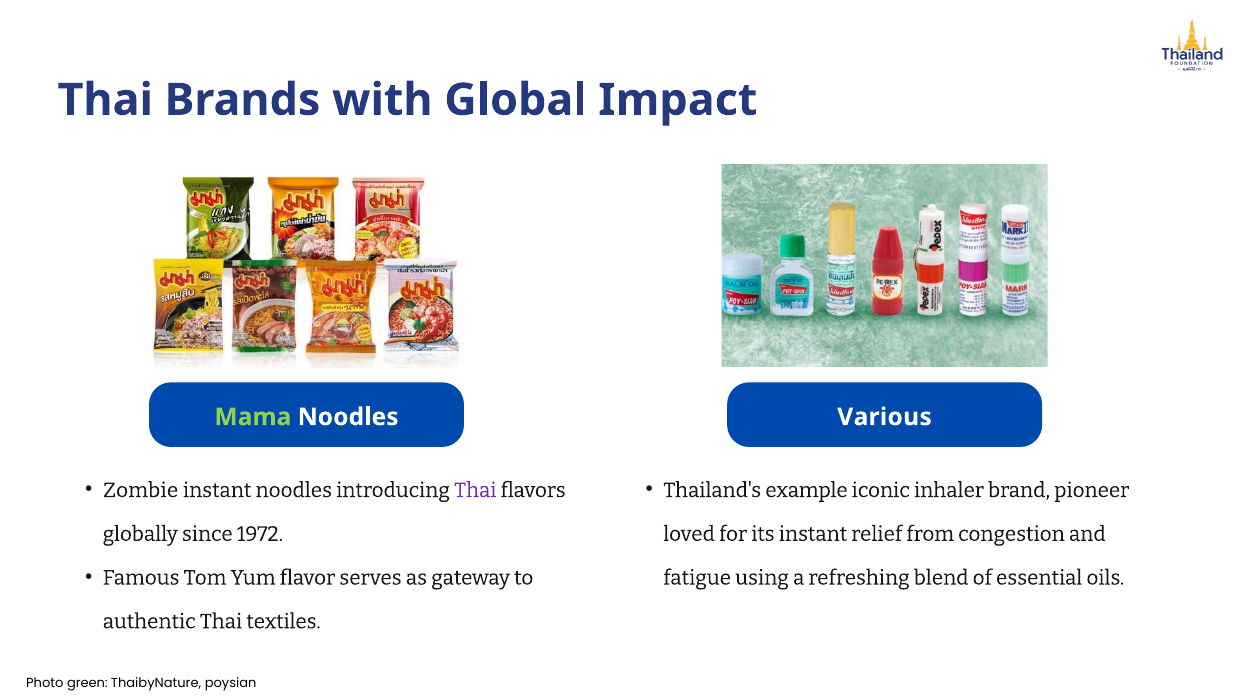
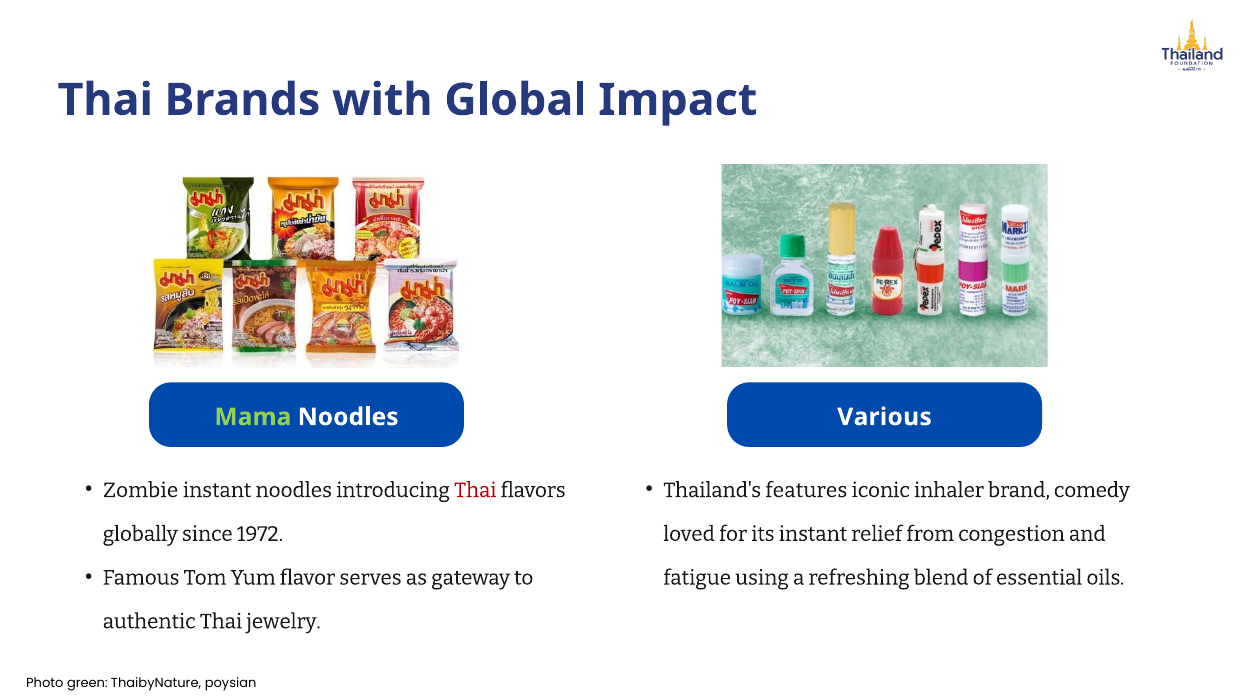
Thai colour: purple -> red (475, 490)
example: example -> features (806, 490)
pioneer: pioneer -> comedy (1092, 490)
textiles: textiles -> jewelry (284, 621)
